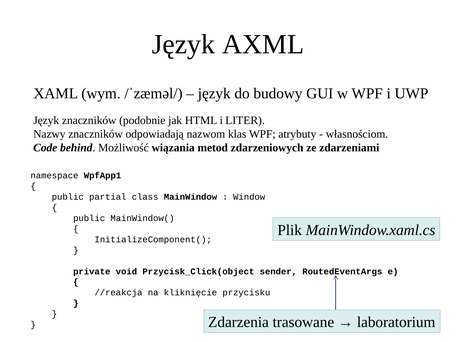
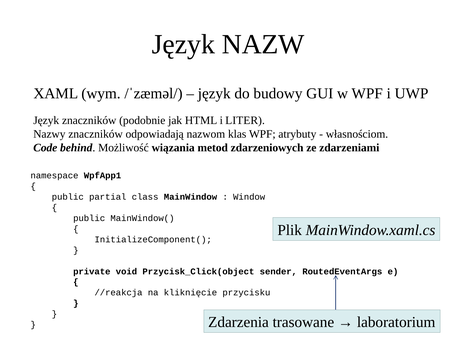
AXML: AXML -> NAZW (263, 44)
